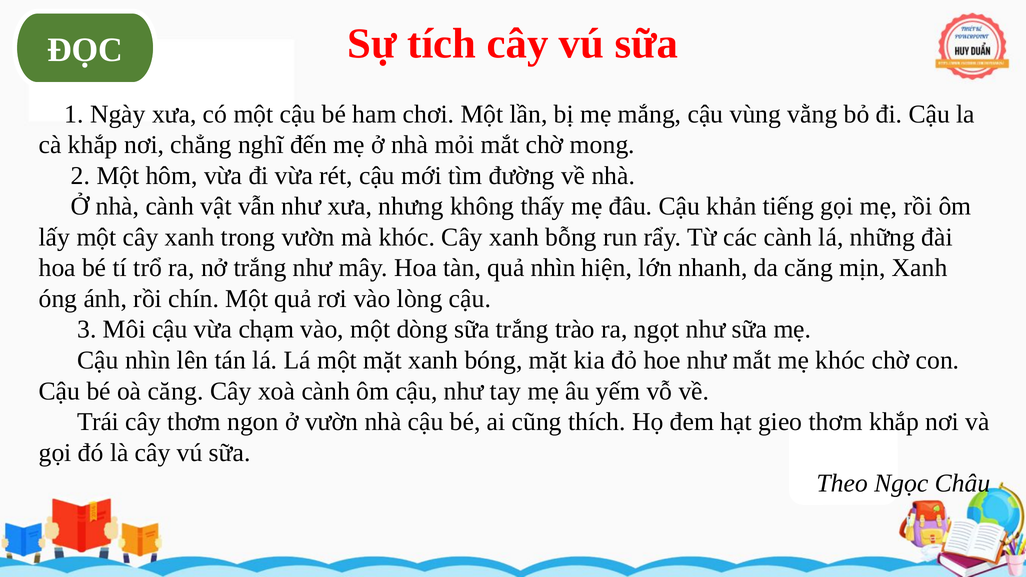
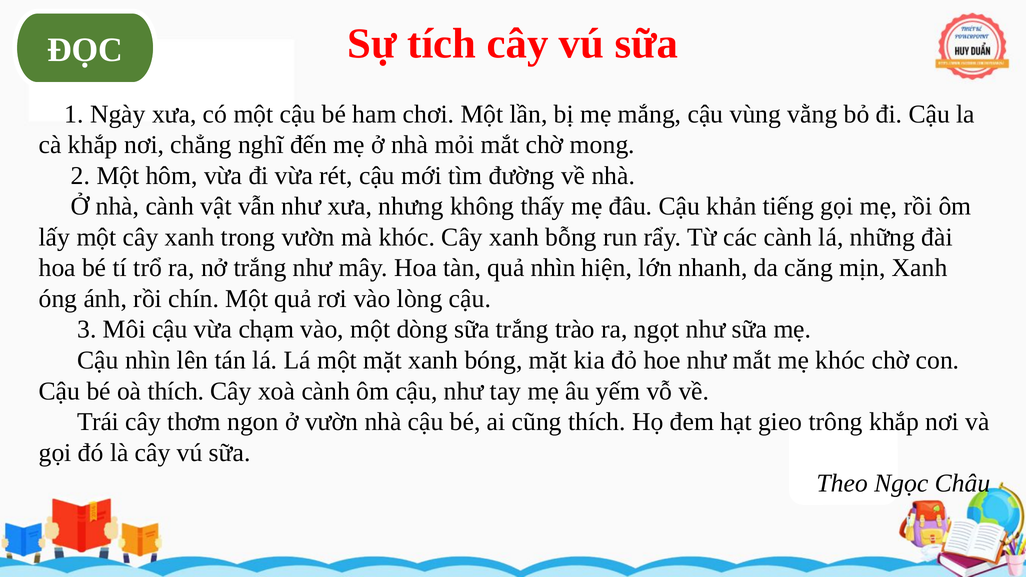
oà căng: căng -> thích (176, 391)
gieo thơm: thơm -> trông (836, 422)
